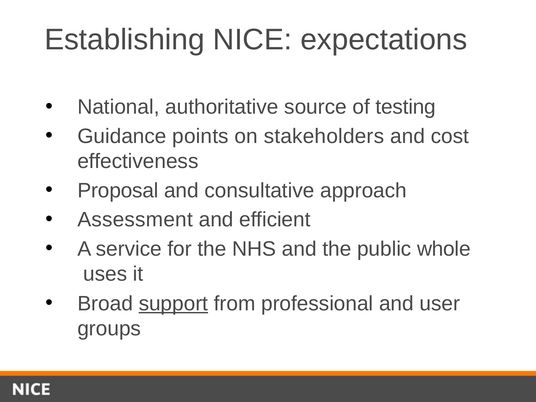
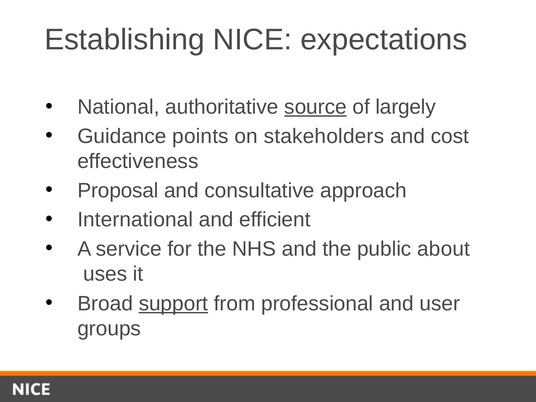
source underline: none -> present (316, 107)
testing: testing -> largely (406, 107)
Assessment: Assessment -> International (135, 220)
whole: whole -> about (444, 249)
